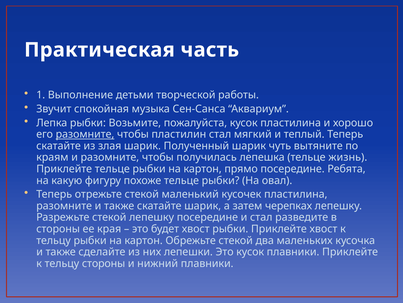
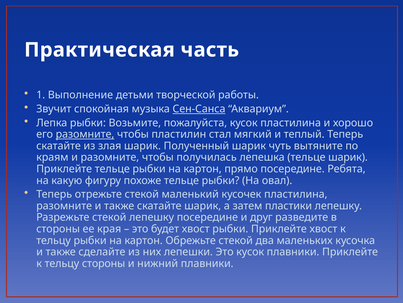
Сен-Санса underline: none -> present (199, 109)
тельце жизнь: жизнь -> шарик (348, 157)
черепках: черепках -> пластики (289, 205)
и стал: стал -> друг (261, 217)
